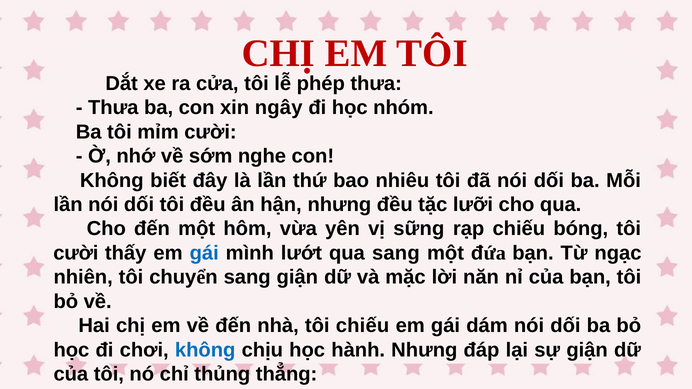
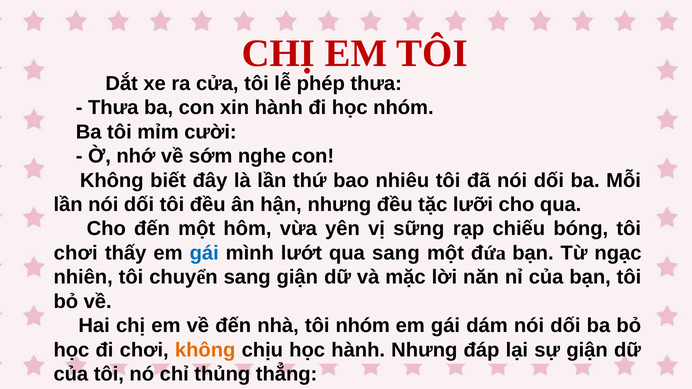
xin ngây: ngây -> hành (279, 108)
cười: cười -> chơi (76, 253)
tôi chiếu: chiếu -> nhóm (363, 326)
không colour: blue -> orange (205, 350)
